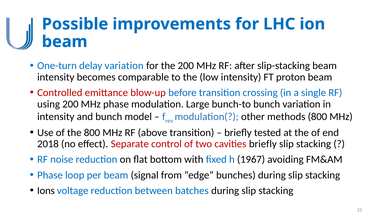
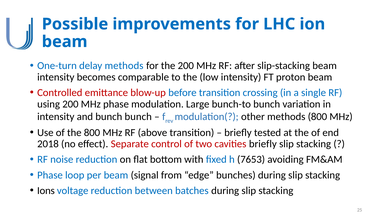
delay variation: variation -> methods (124, 66)
bunch model: model -> bunch (138, 117)
1967: 1967 -> 7653 (251, 160)
